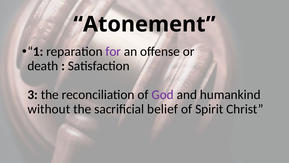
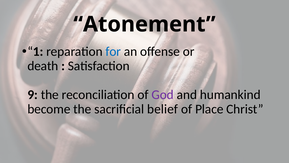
for colour: purple -> blue (113, 51)
3: 3 -> 9 (33, 94)
without: without -> become (49, 109)
Spirit: Spirit -> Place (209, 109)
